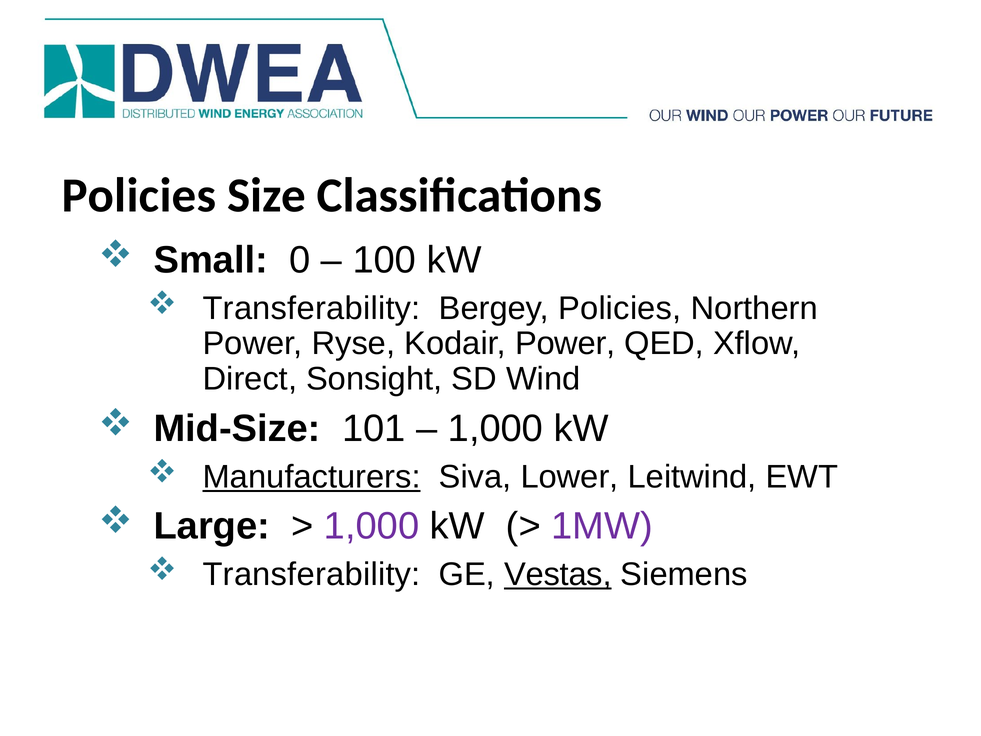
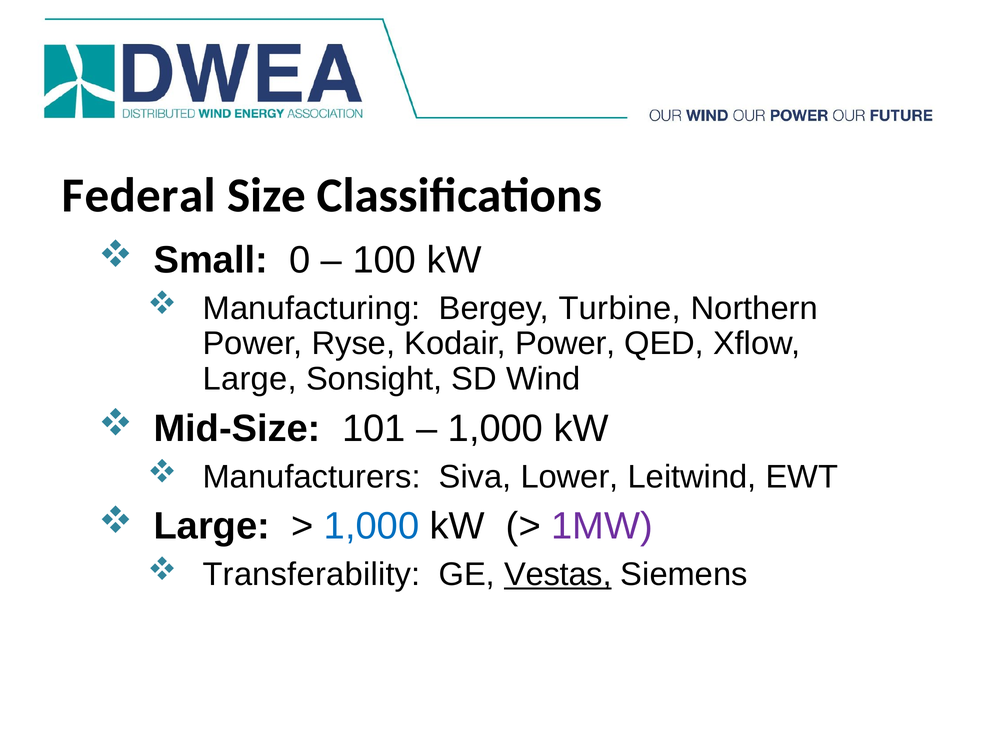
Policies: Policies -> Federal (139, 195)
Transferability: Transferability -> Manufacturing (312, 308)
Bergey Policies: Policies -> Turbine (620, 308)
Direct: Direct -> Large (250, 379)
Manufacturers underline: present -> none (312, 477)
1,000 colour: purple -> blue (372, 526)
